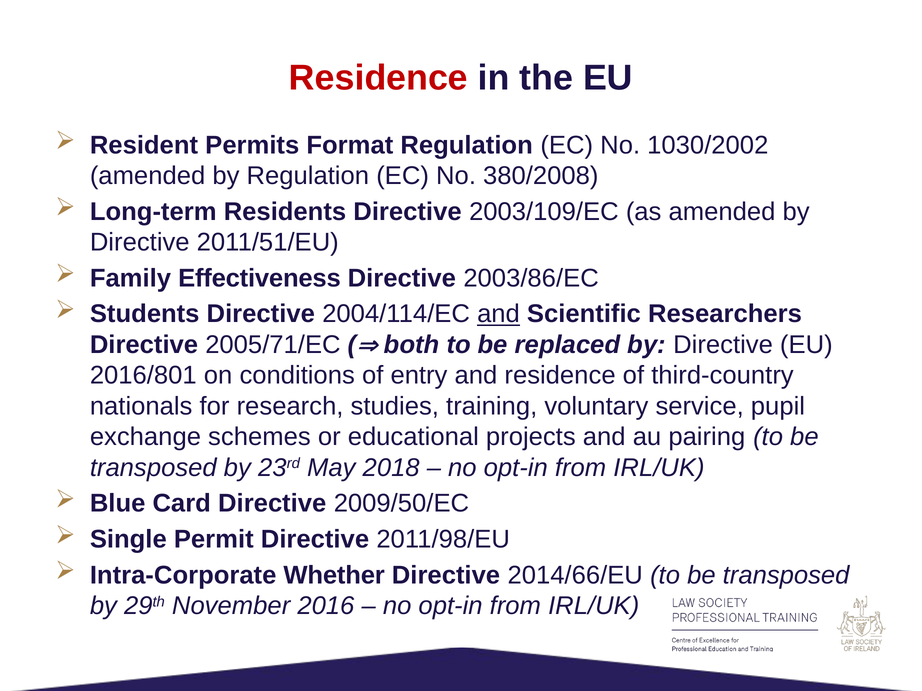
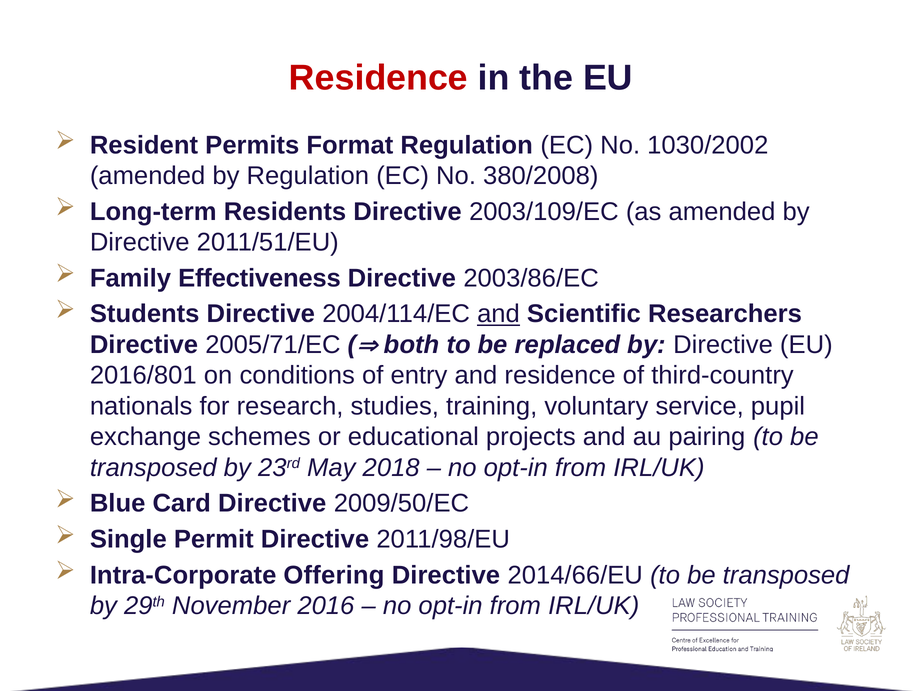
Whether: Whether -> Offering (334, 576)
